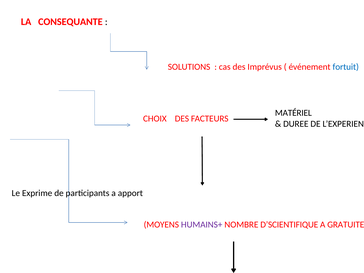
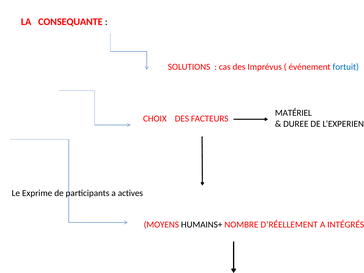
apport: apport -> actives (130, 193)
HUMAINS+ colour: purple -> black (202, 225)
D’SCIENTIFIQUE: D’SCIENTIFIQUE -> D’RÉELLEMENT (289, 225)
GRATUITE: GRATUITE -> INTÉGRÉS (346, 225)
